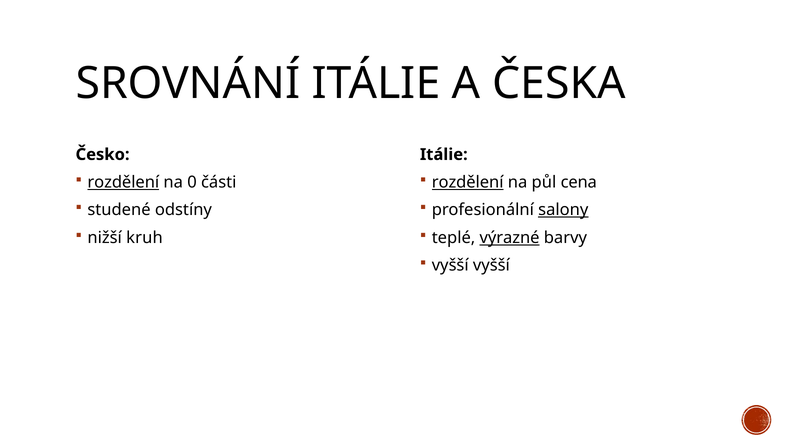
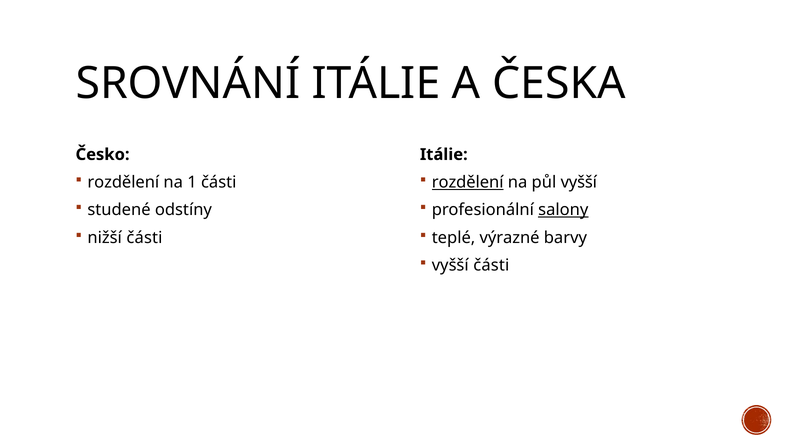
rozdělení underline: present -> none (123, 182)
0: 0 -> 1 (192, 182)
půl cena: cena -> vyšší (579, 182)
nižší kruh: kruh -> části (144, 238)
výrazné underline: present -> none (510, 238)
vyšší vyšší: vyšší -> části (491, 266)
